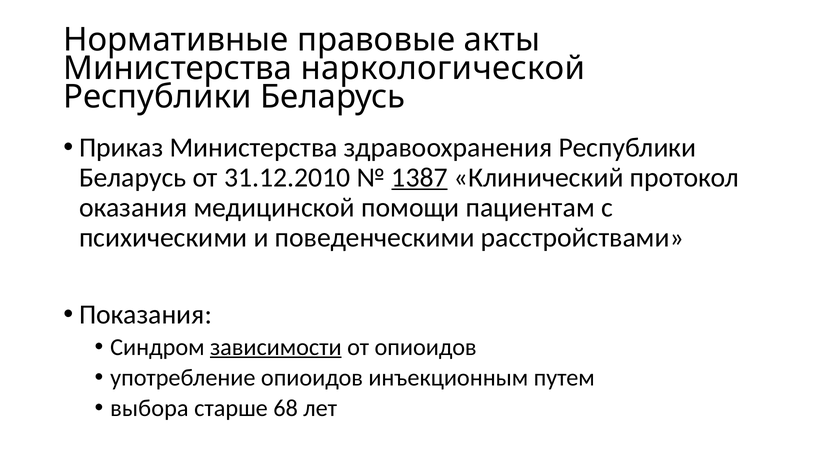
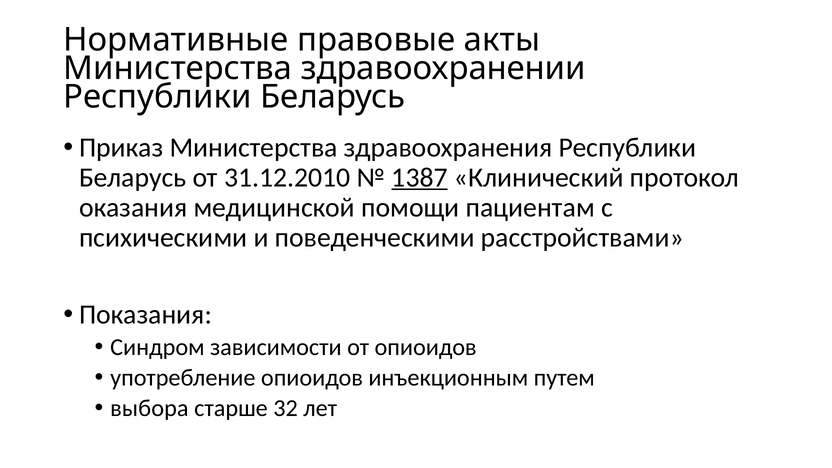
наркологической: наркологической -> здравоохранении (443, 68)
зависимости underline: present -> none (276, 347)
68: 68 -> 32 (286, 408)
